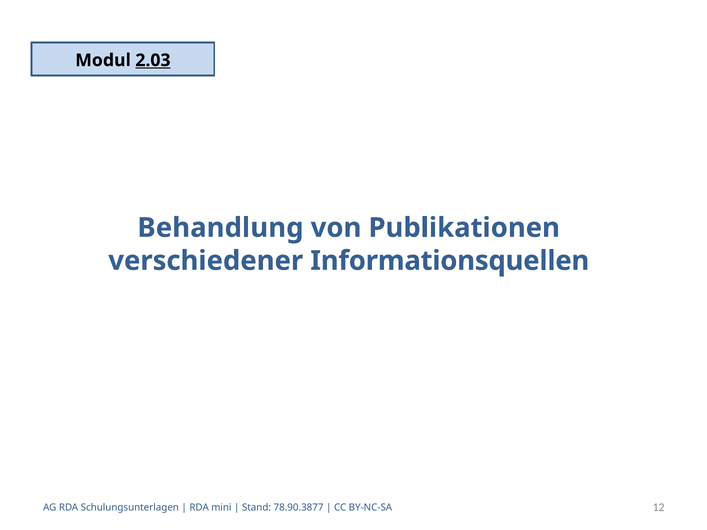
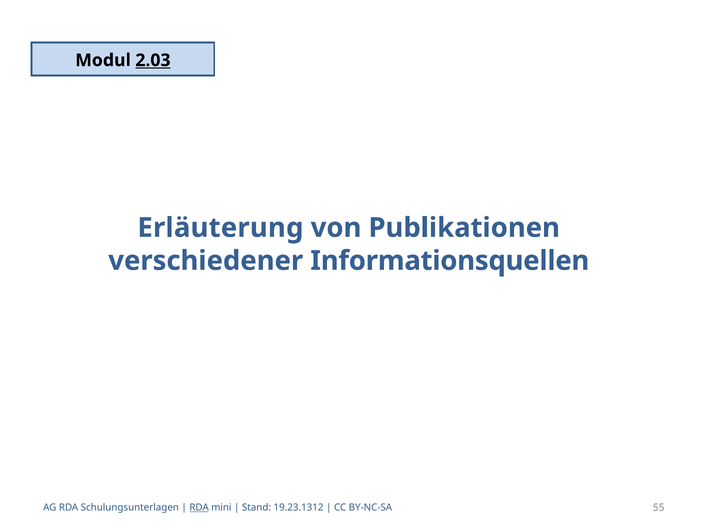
Behandlung: Behandlung -> Erläuterung (220, 228)
RDA underline: none -> present (199, 508)
78.90.3877: 78.90.3877 -> 19.23.1312 (299, 508)
12: 12 -> 55 (659, 508)
